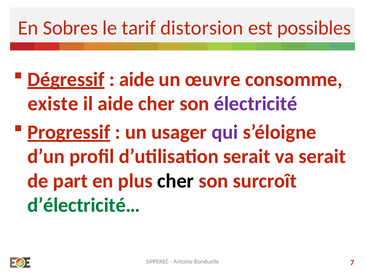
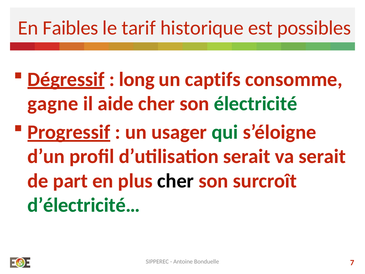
Sobres: Sobres -> Faibles (71, 28)
distorsion: distorsion -> historique (202, 28)
aide: aide -> long (137, 79)
œuvre: œuvre -> captifs (213, 79)
existe: existe -> gagne (53, 104)
électricité colour: purple -> green (256, 104)
qui colour: purple -> green (225, 132)
